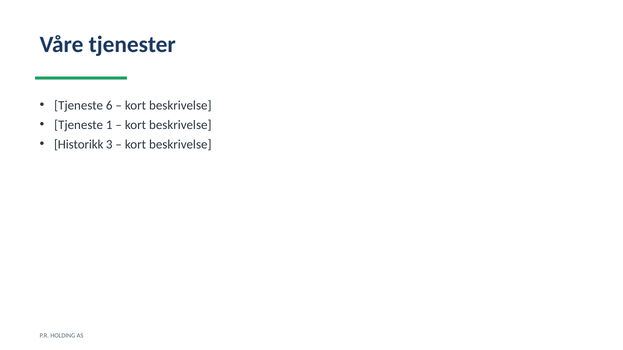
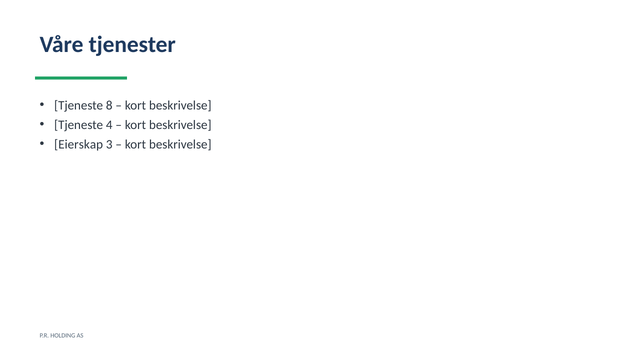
6: 6 -> 8 (109, 106)
1: 1 -> 4 (109, 125)
Historikk: Historikk -> Eierskap (79, 144)
